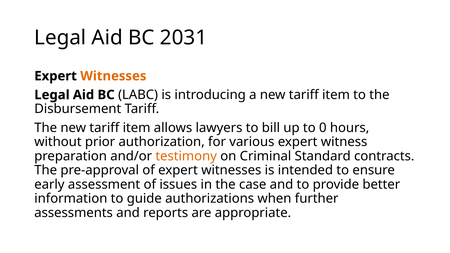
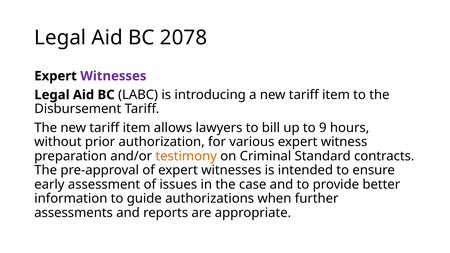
2031: 2031 -> 2078 (184, 38)
Witnesses colour: orange -> purple (113, 76)
0: 0 -> 9 (323, 128)
